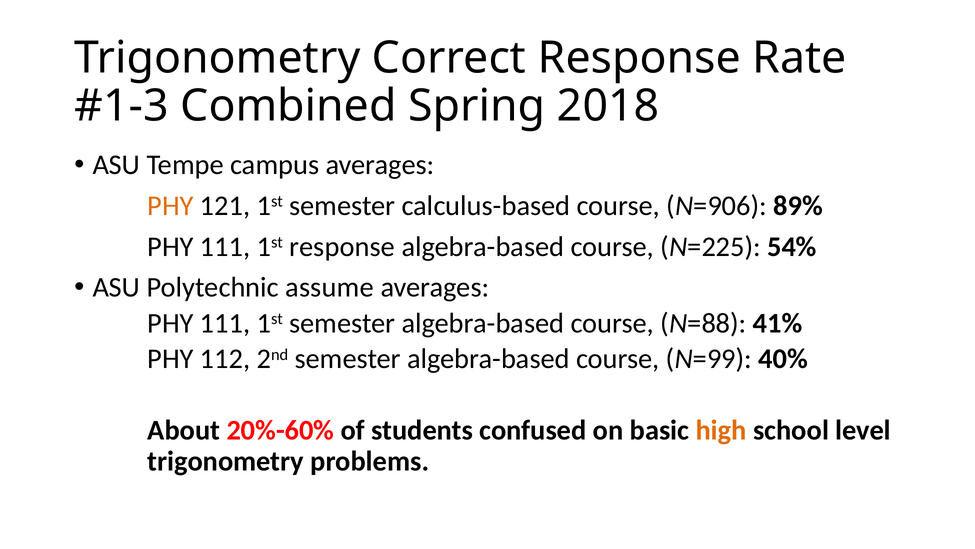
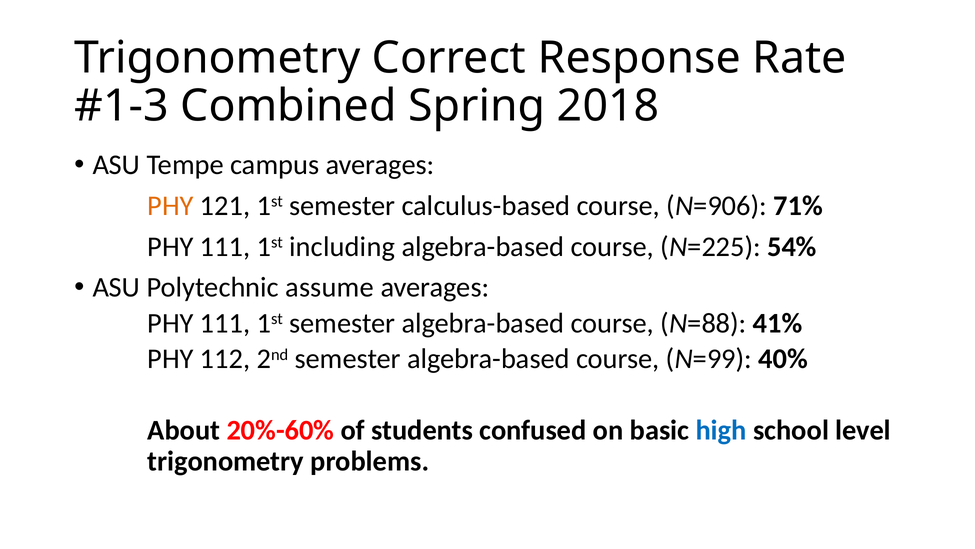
89%: 89% -> 71% (798, 206)
1st response: response -> including (342, 246)
high colour: orange -> blue (721, 430)
